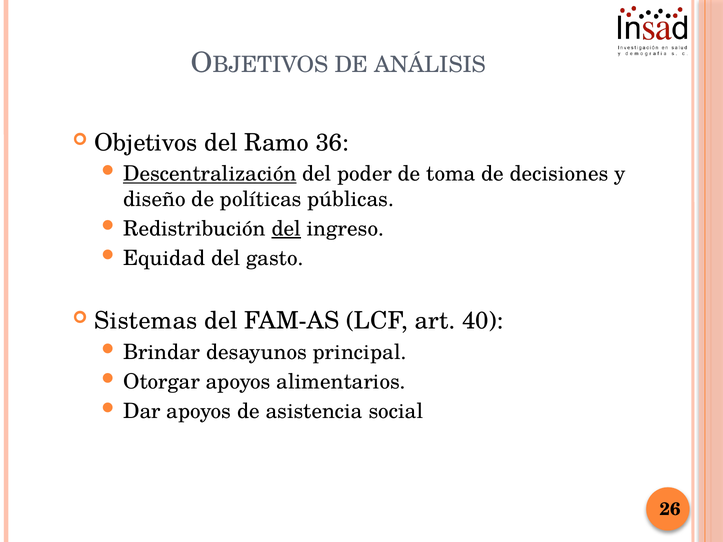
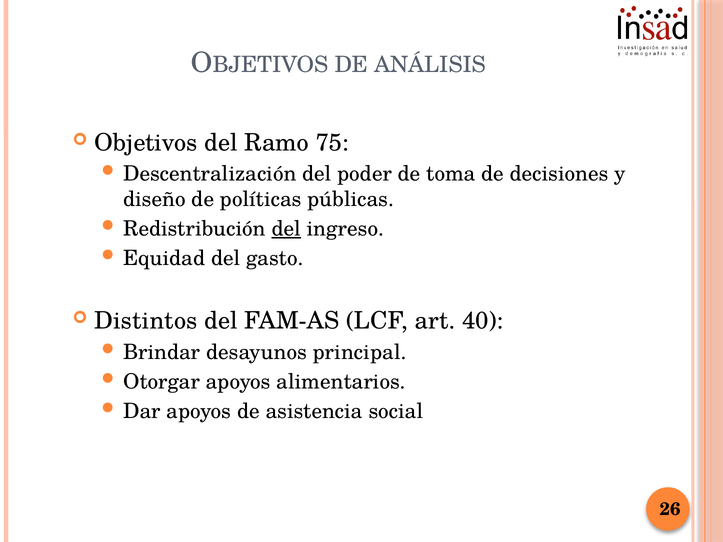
36: 36 -> 75 (332, 143)
Descentralización underline: present -> none (210, 174)
Sistemas: Sistemas -> Distintos (146, 321)
